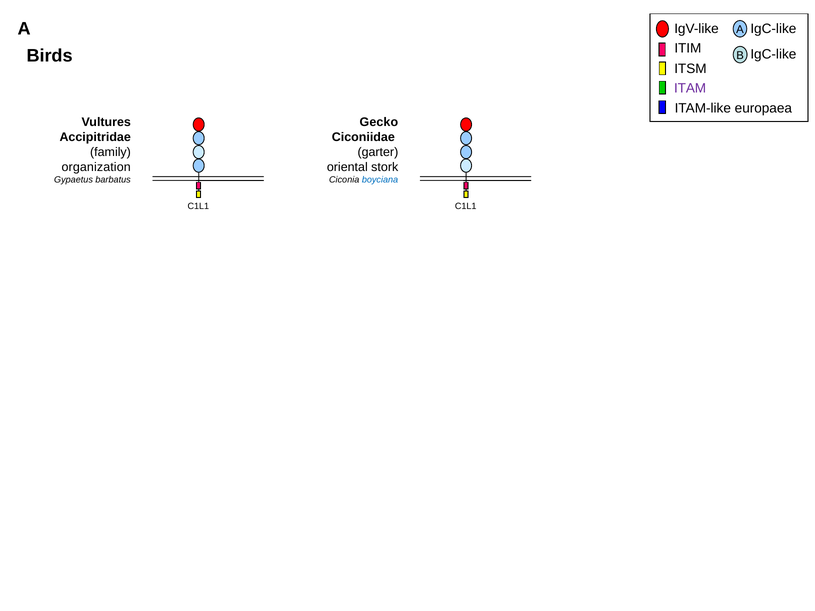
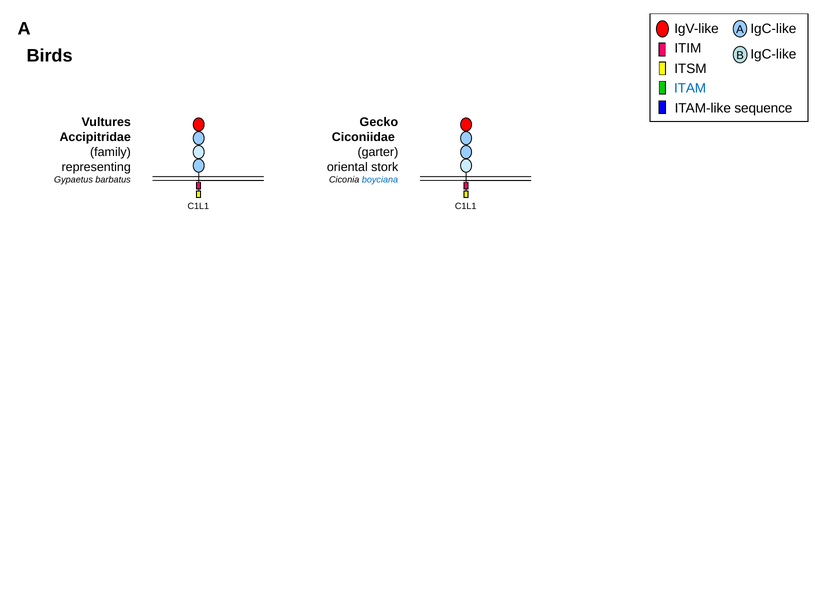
ITAM colour: purple -> blue (690, 88)
europaea: europaea -> sequence (763, 108)
organization: organization -> representing (96, 167)
